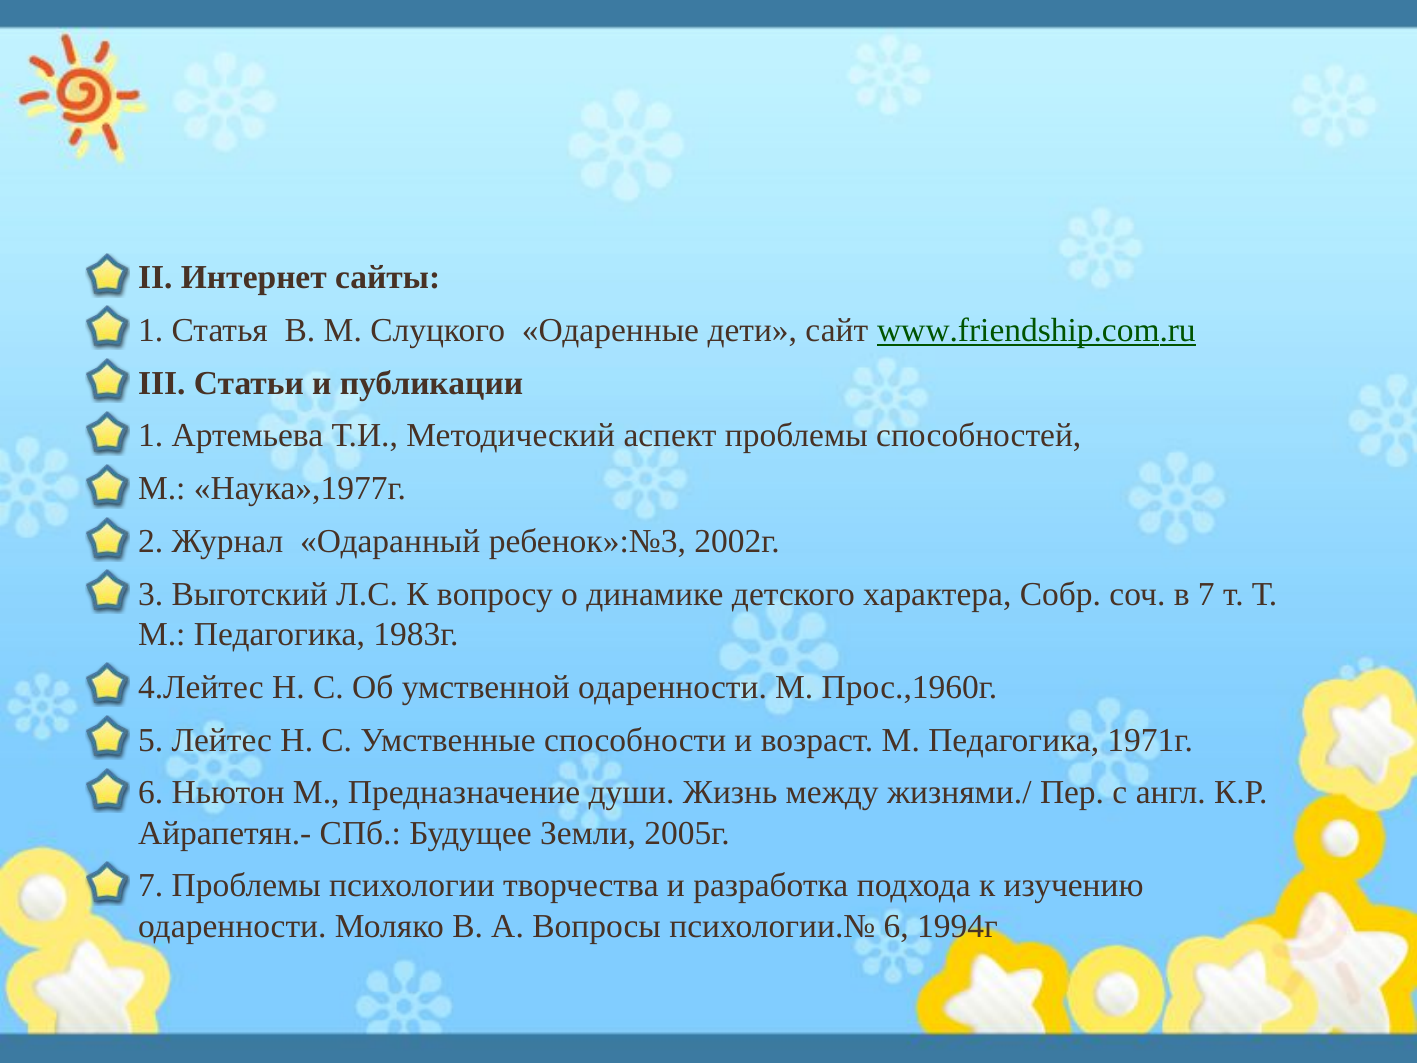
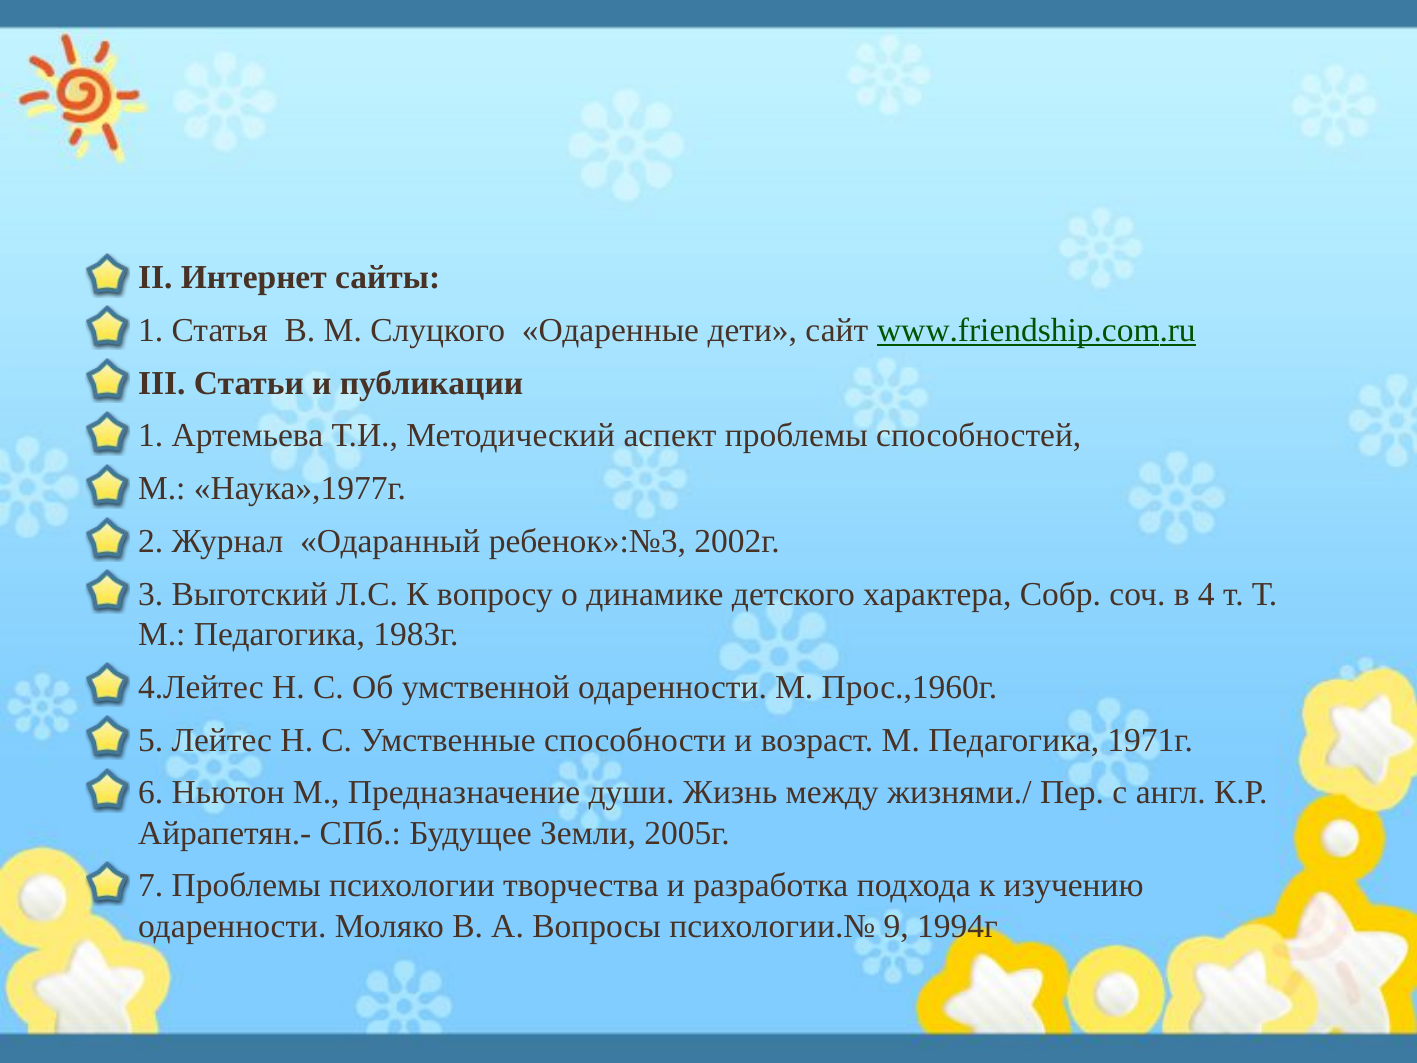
в 7: 7 -> 4 (1206, 594)
психологии.№ 6: 6 -> 9 (896, 926)
